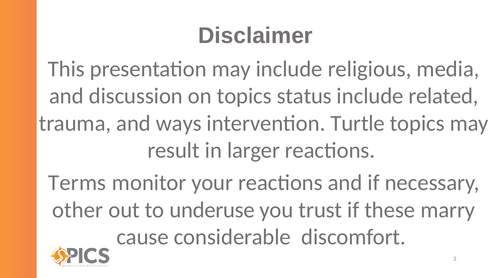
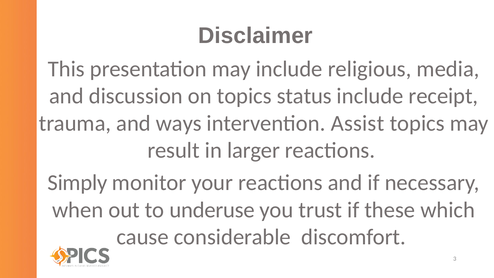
related: related -> receipt (443, 96)
Turtle: Turtle -> Assist (357, 123)
Terms: Terms -> Simply (77, 183)
other: other -> when (78, 210)
marry: marry -> which (448, 210)
